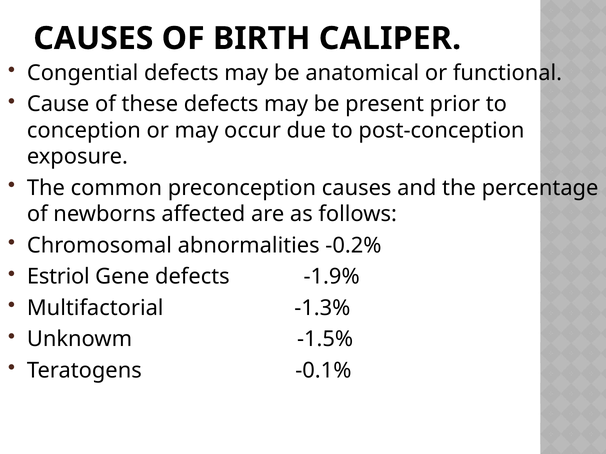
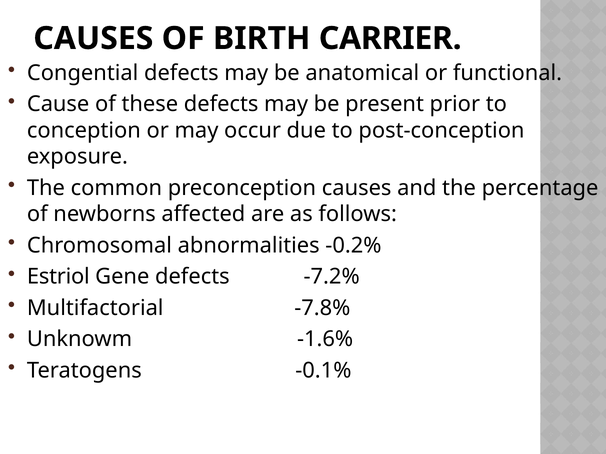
CALIPER: CALIPER -> CARRIER (390, 38)
-1.9%: -1.9% -> -7.2% (332, 277)
-1.3%: -1.3% -> -7.8% (322, 308)
-1.5%: -1.5% -> -1.6% (325, 340)
